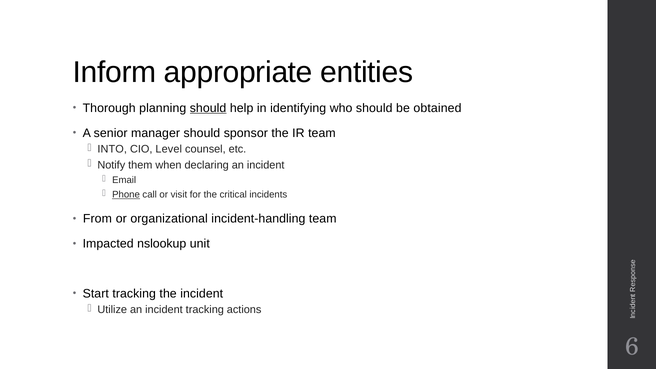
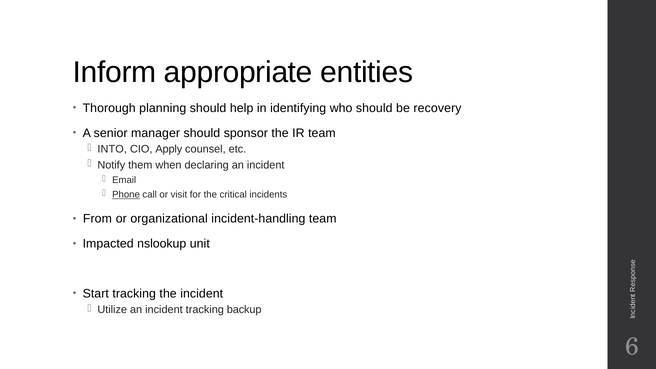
should underline: present -> none (208, 108)
obtained: obtained -> recovery (438, 108)
Level: Level -> Apply (169, 149)
actions: actions -> backup (244, 310)
